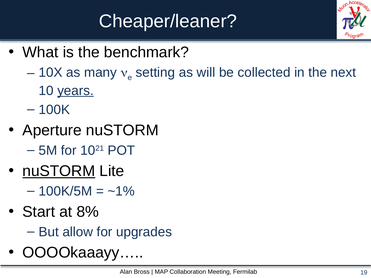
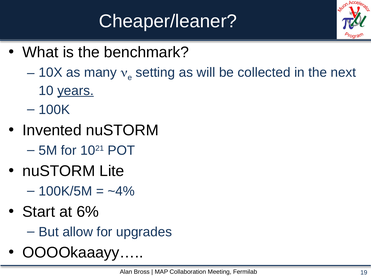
Aperture: Aperture -> Invented (52, 130)
nuSTORM underline: present -> none (59, 171)
~1%: ~1% -> ~4% (121, 191)
8%: 8% -> 6% (88, 212)
